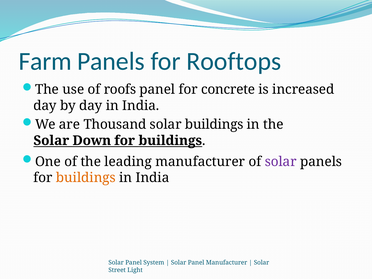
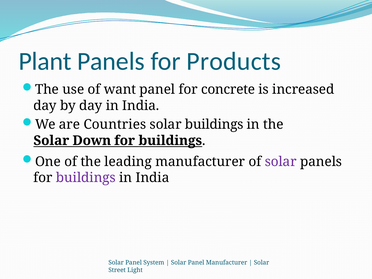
Farm: Farm -> Plant (45, 61)
Rooftops: Rooftops -> Products (234, 61)
roofs: roofs -> want (120, 90)
Thousand: Thousand -> Countries (115, 124)
buildings colour: orange -> purple (86, 178)
